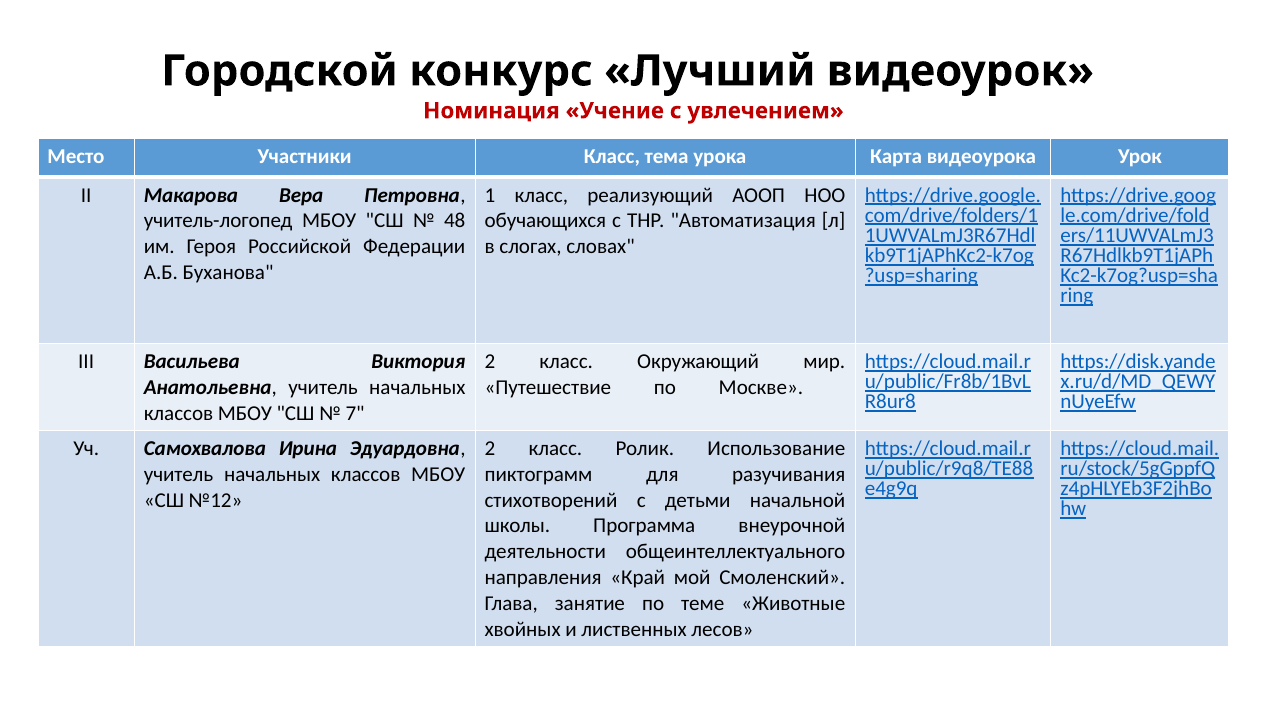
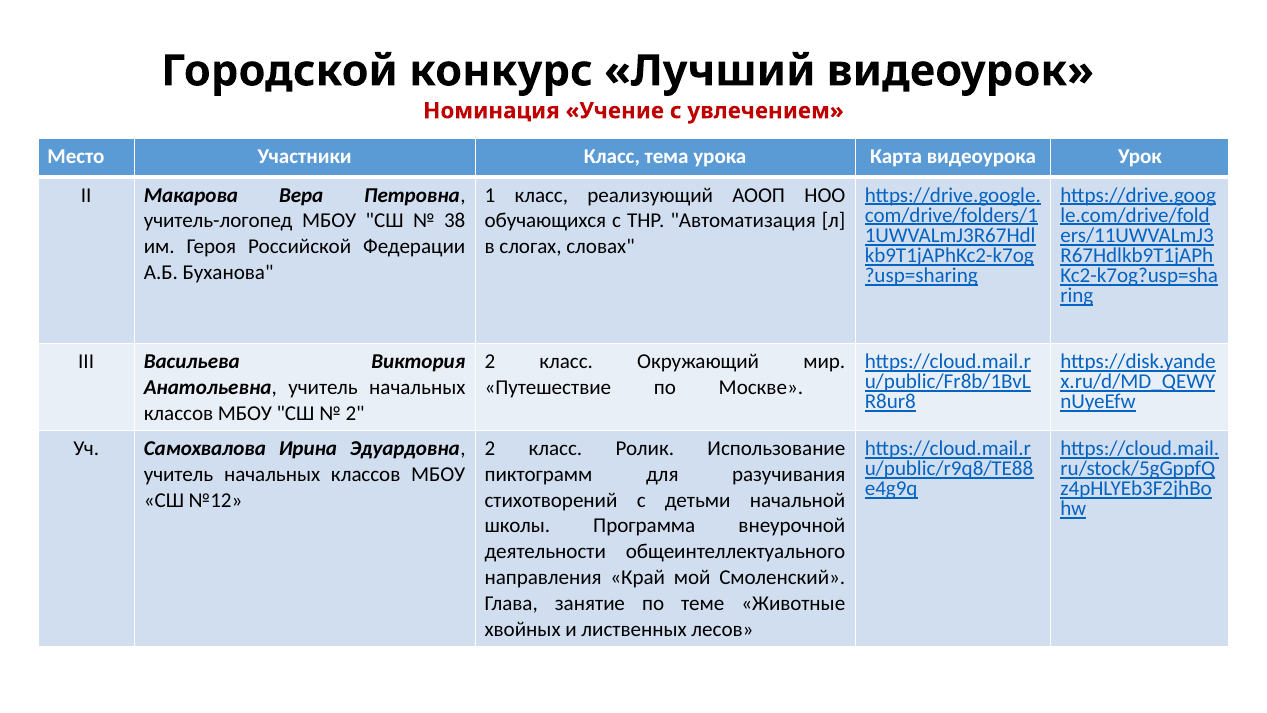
48: 48 -> 38 (455, 221)
7: 7 -> 2 (355, 413)
